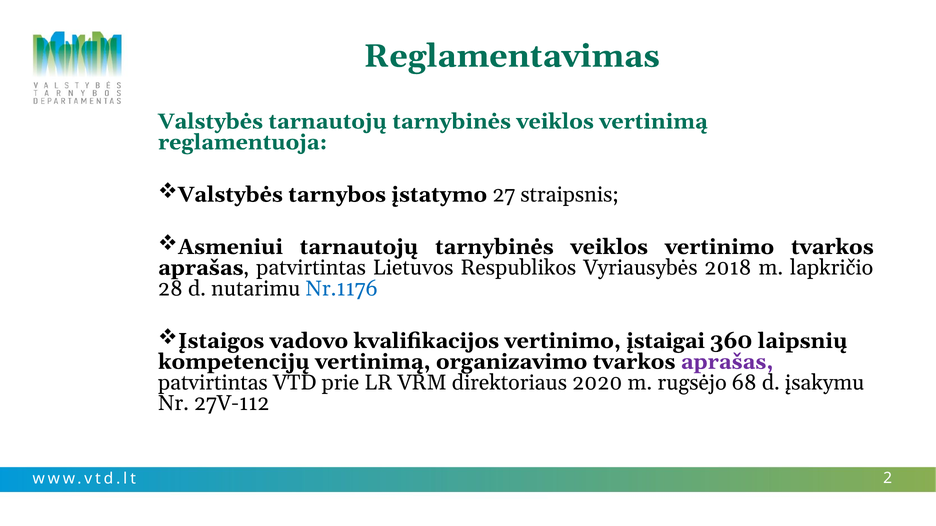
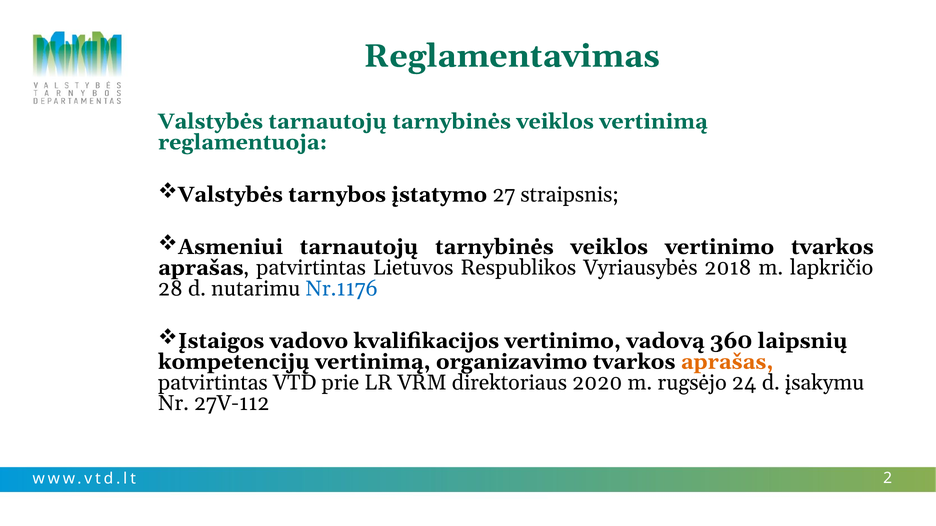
įstaigai: įstaigai -> vadovą (665, 341)
aprašas colour: purple -> orange (727, 362)
68: 68 -> 24 (744, 383)
